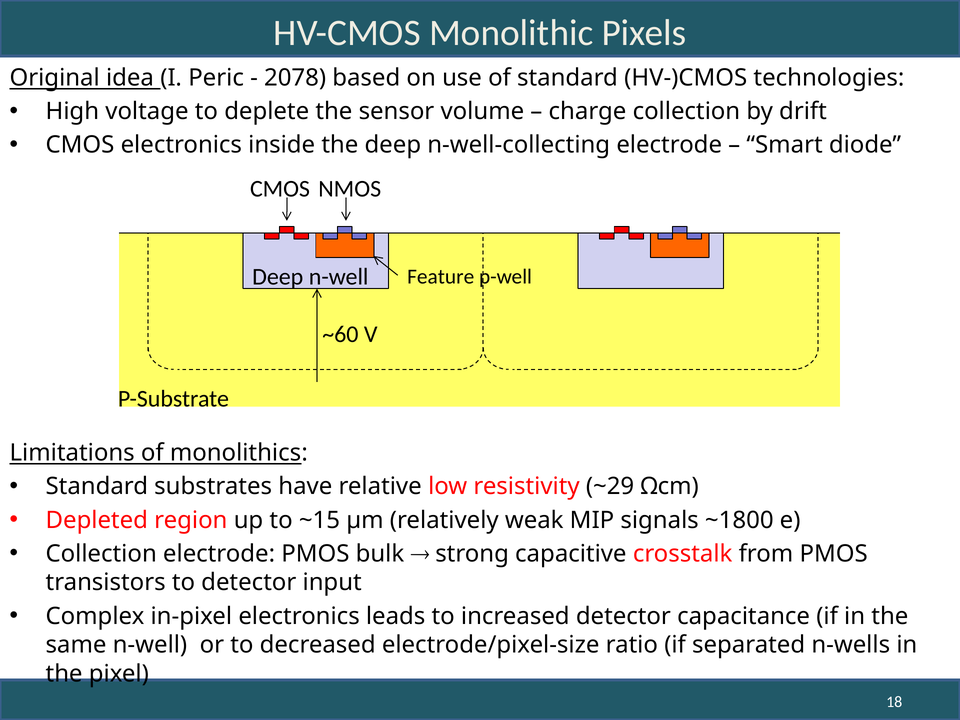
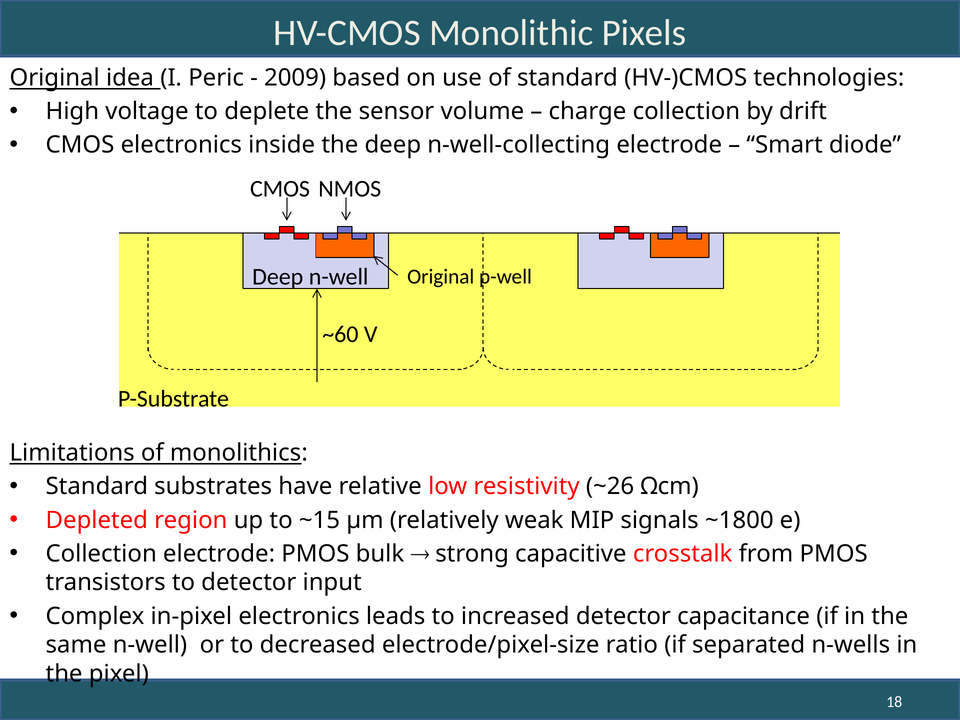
2078: 2078 -> 2009 (295, 78)
Feature: Feature -> Original (441, 277)
~29: ~29 -> ~26 (610, 486)
